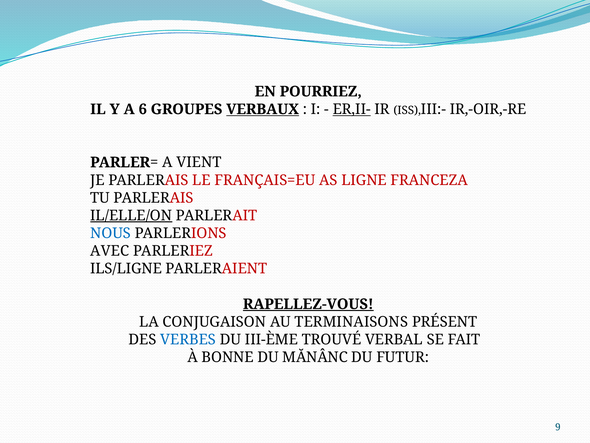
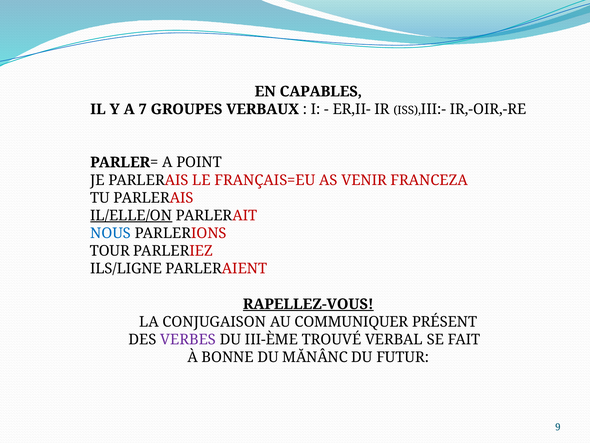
POURRIEZ: POURRIEZ -> CAPABLES (321, 91)
6: 6 -> 7 (143, 109)
VERBAUX underline: present -> none (263, 109)
ER,II- underline: present -> none (352, 109)
VIENT: VIENT -> POINT (199, 162)
LIGNE: LIGNE -> VENIR (364, 180)
AVEC: AVEC -> TOUR (110, 251)
TERMINAISONS: TERMINAISONS -> COMMUNIQUER (351, 322)
VERBES colour: blue -> purple (188, 339)
